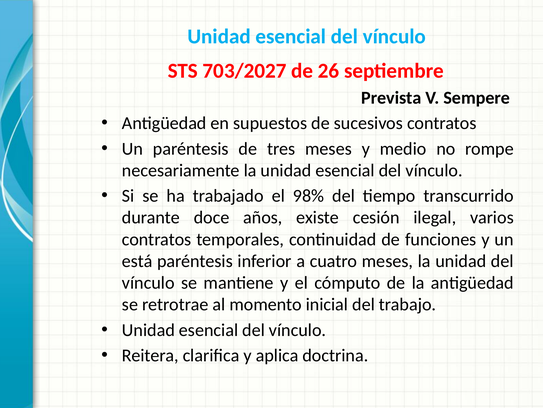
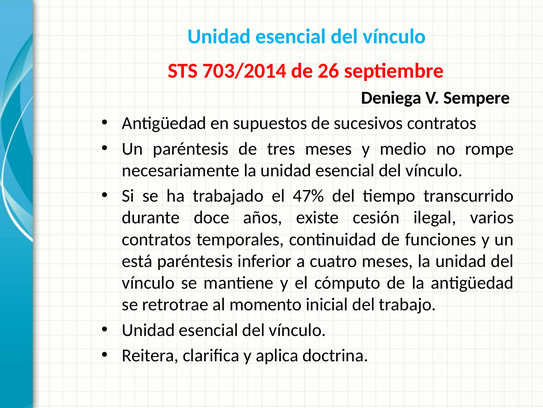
703/2027: 703/2027 -> 703/2014 (245, 71)
Prevista: Prevista -> Deniega (391, 98)
98%: 98% -> 47% (309, 195)
